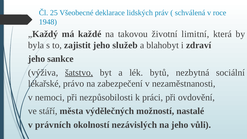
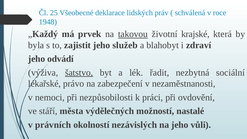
každé: každé -> prvek (90, 34)
takovou underline: none -> present (133, 34)
limitní: limitní -> krajské (195, 34)
sankce: sankce -> odvádí (60, 59)
bytů: bytů -> řadit (159, 73)
